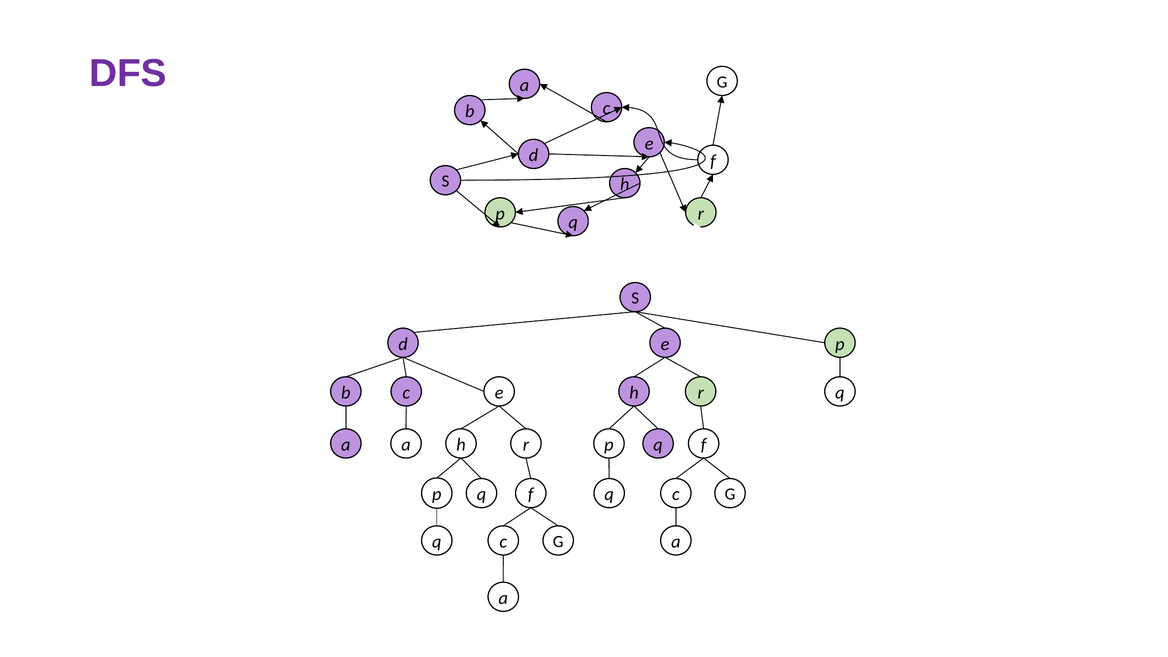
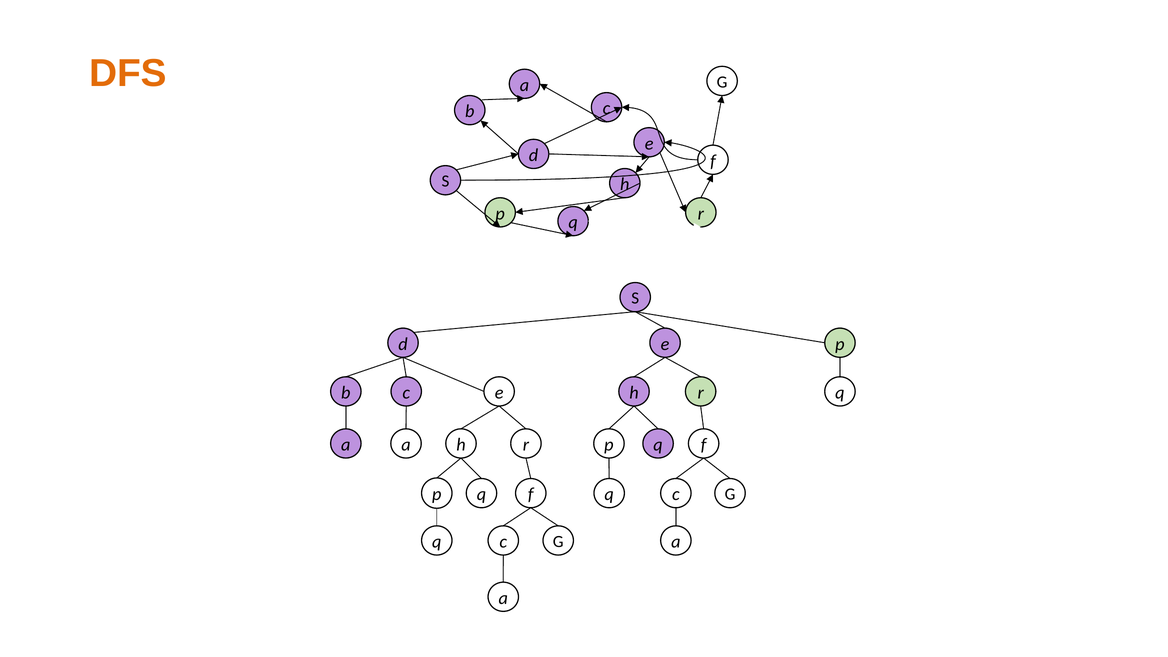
DFS colour: purple -> orange (128, 74)
